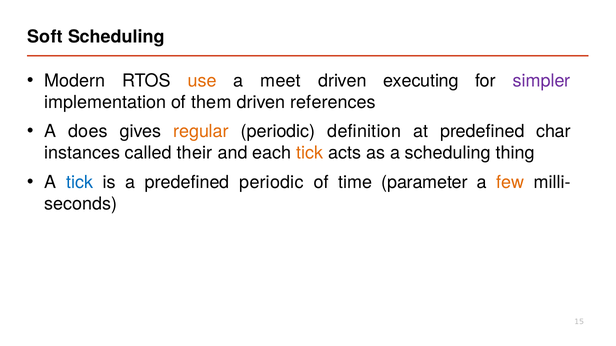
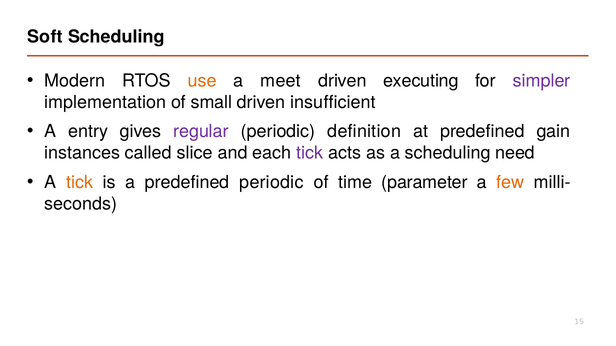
them: them -> small (211, 102)
references: references -> insufficient (333, 102)
does: does -> entry (88, 132)
regular colour: orange -> purple (201, 132)
char: char -> gain (553, 132)
their: their -> slice (195, 153)
tick colour: orange -> purple (310, 153)
thing: thing -> need (515, 153)
tick colour: blue -> orange (80, 182)
